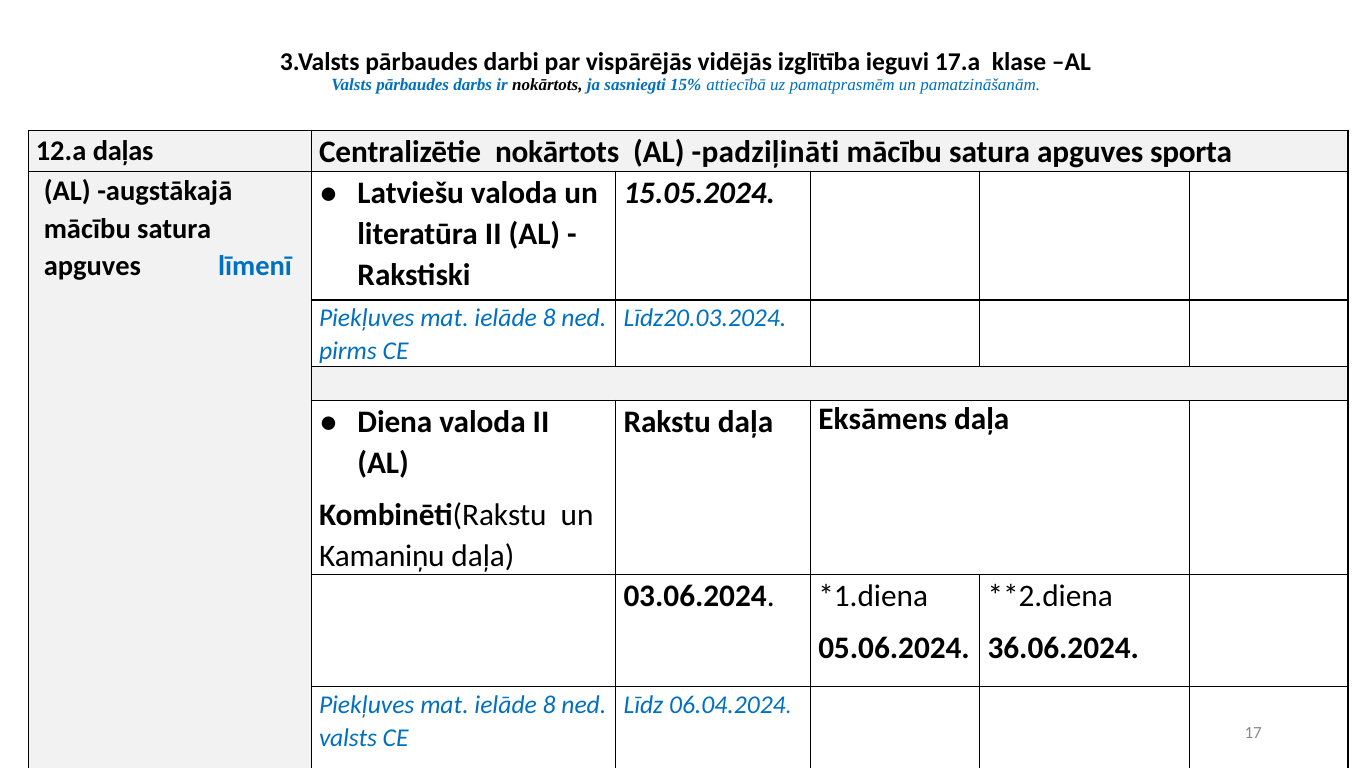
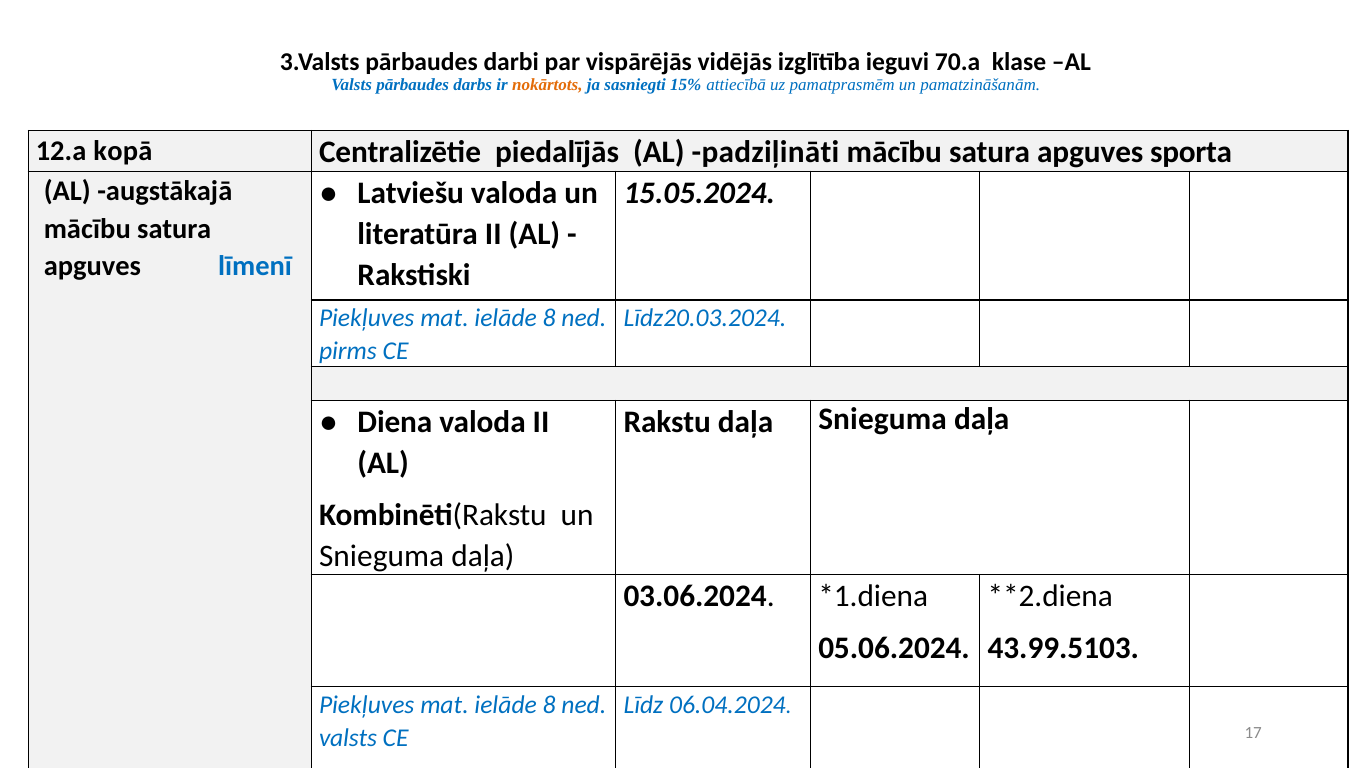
17.a: 17.a -> 70.a (958, 62)
nokārtots colour: black -> orange (547, 85)
daļas: daļas -> kopā (123, 151)
Centralizētie nokārtots: nokārtots -> piedalījās (557, 153)
daļa Eksāmens: Eksāmens -> Snieguma (883, 420)
Kamaniņu: Kamaniņu -> Snieguma (382, 556)
36.06.2024: 36.06.2024 -> 43.99.5103 (1063, 649)
